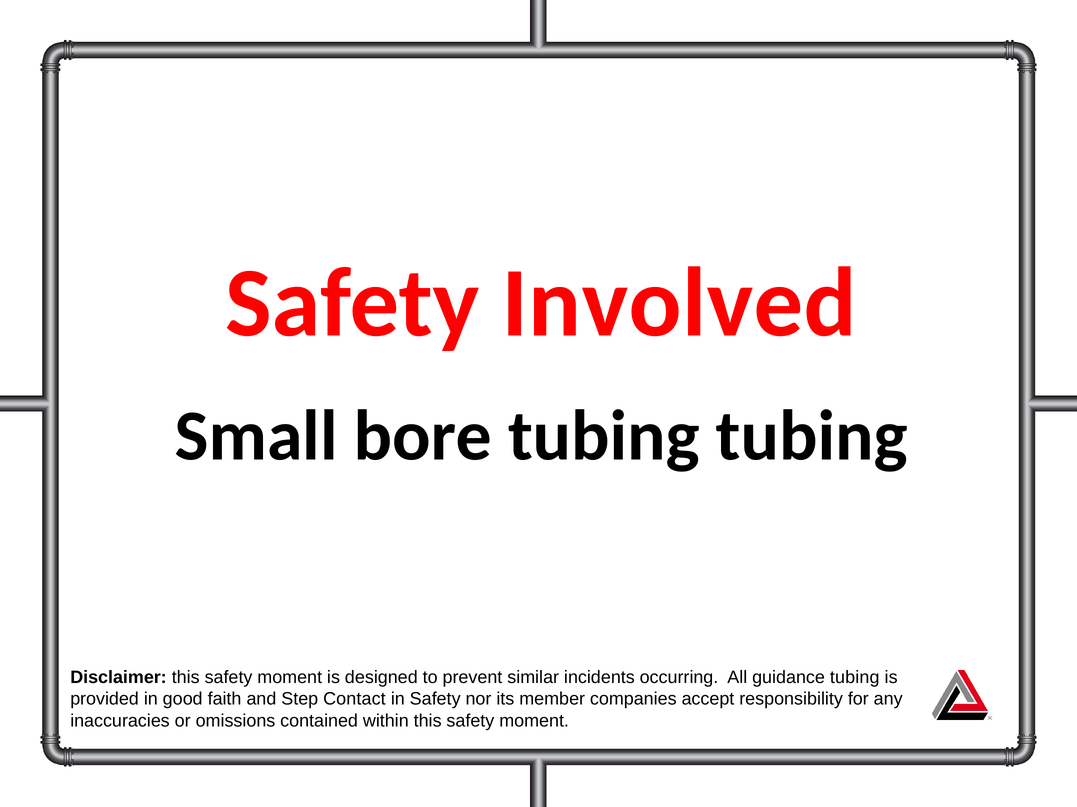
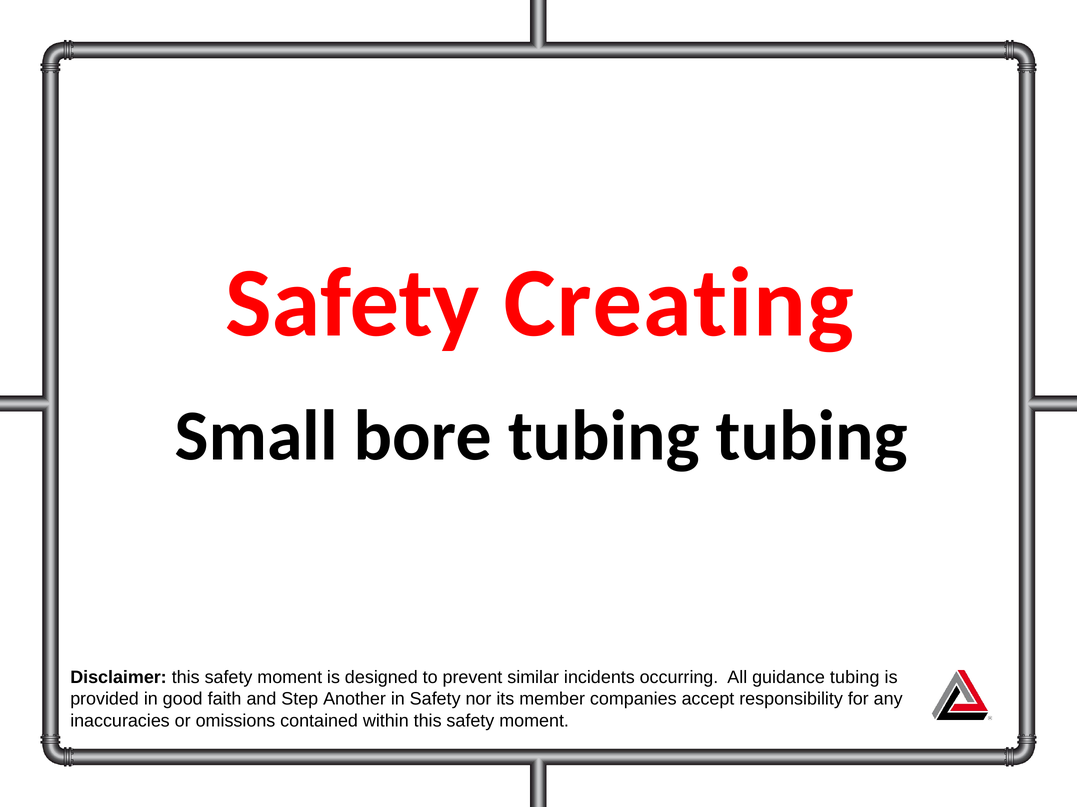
Involved: Involved -> Creating (679, 304)
Contact: Contact -> Another (355, 700)
